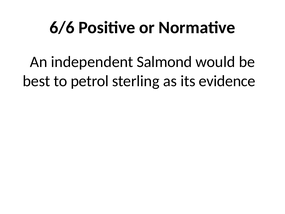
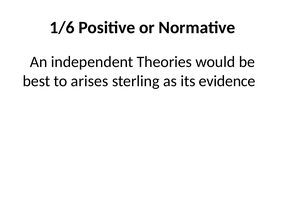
6/6: 6/6 -> 1/6 (62, 28)
Salmond: Salmond -> Theories (164, 62)
petrol: petrol -> arises (90, 81)
